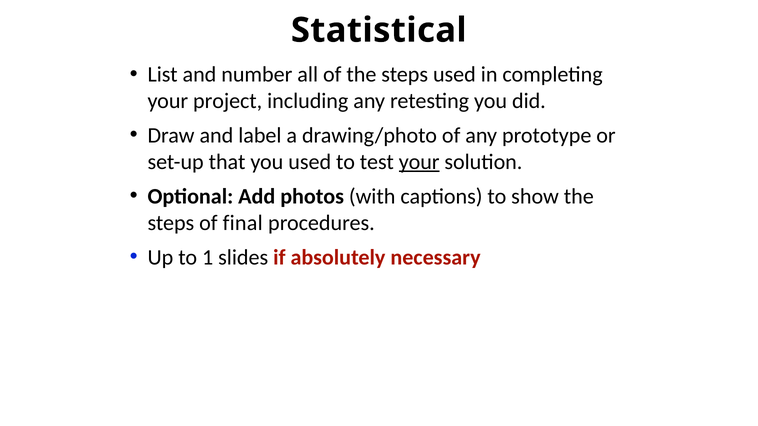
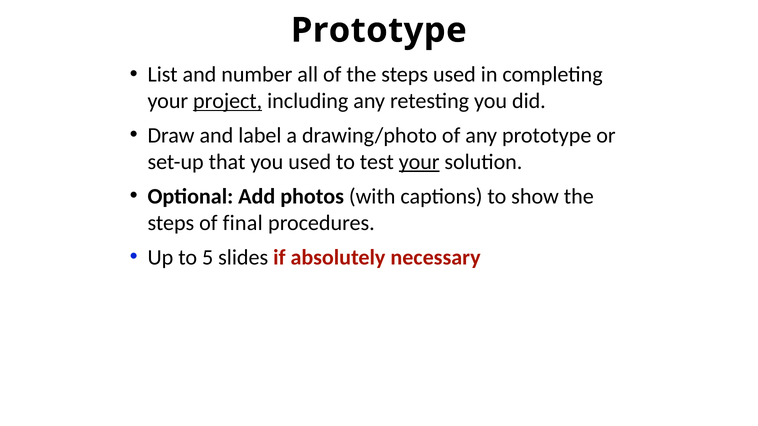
Statistical: Statistical -> Prototype (379, 30)
project underline: none -> present (228, 101)
1: 1 -> 5 (208, 257)
